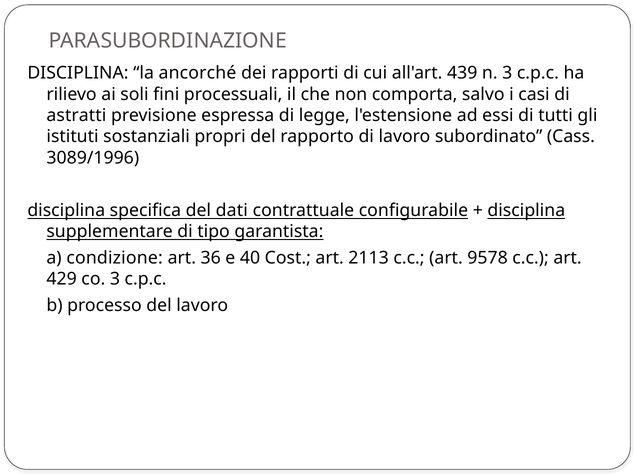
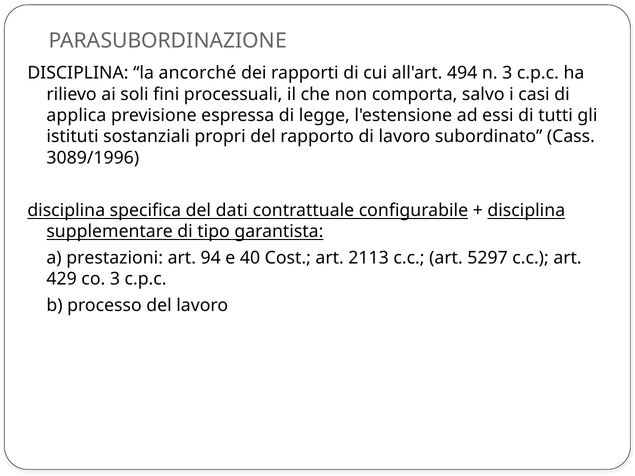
439: 439 -> 494 (462, 73)
astratti: astratti -> applica (76, 116)
condizione: condizione -> prestazioni (115, 258)
36: 36 -> 94 (211, 258)
9578: 9578 -> 5297 (488, 258)
